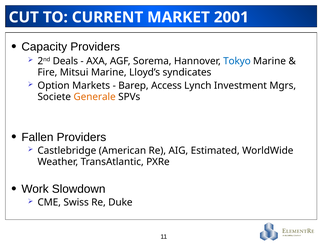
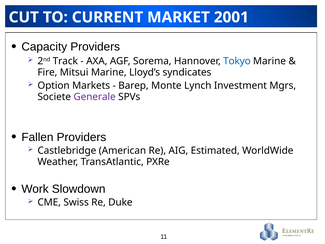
Deals: Deals -> Track (65, 61)
Access: Access -> Monte (166, 85)
Generale colour: orange -> purple (95, 97)
